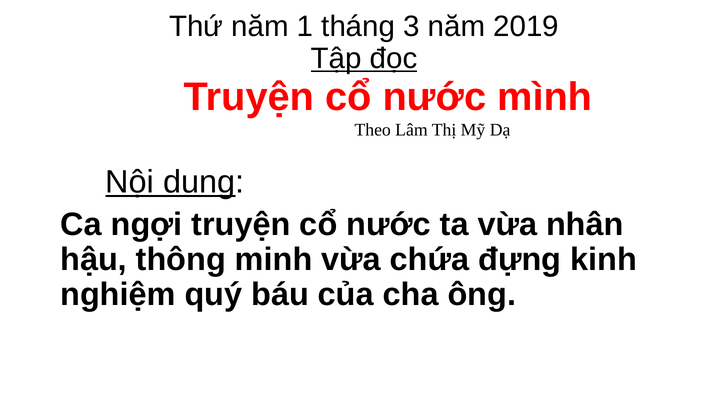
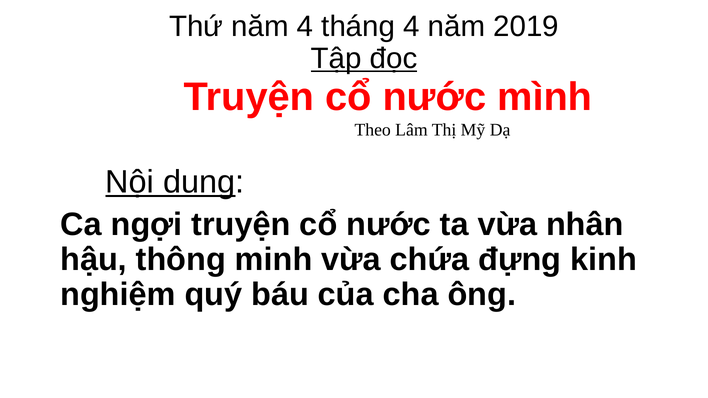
năm 1: 1 -> 4 (305, 27)
tháng 3: 3 -> 4 (411, 27)
